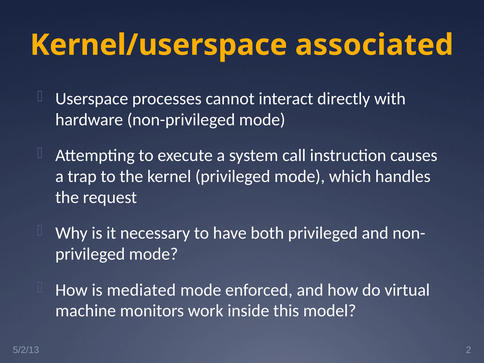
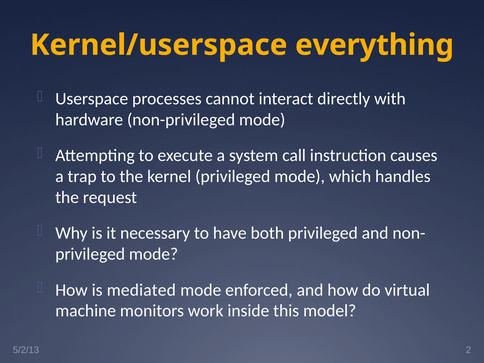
associated: associated -> everything (375, 45)
